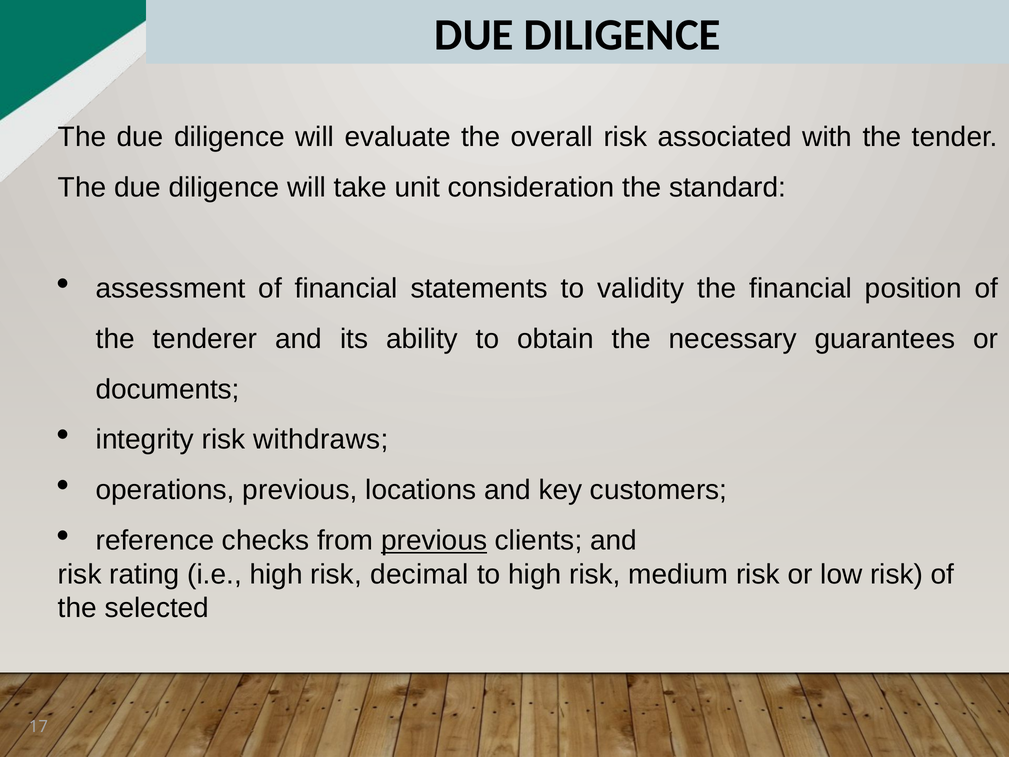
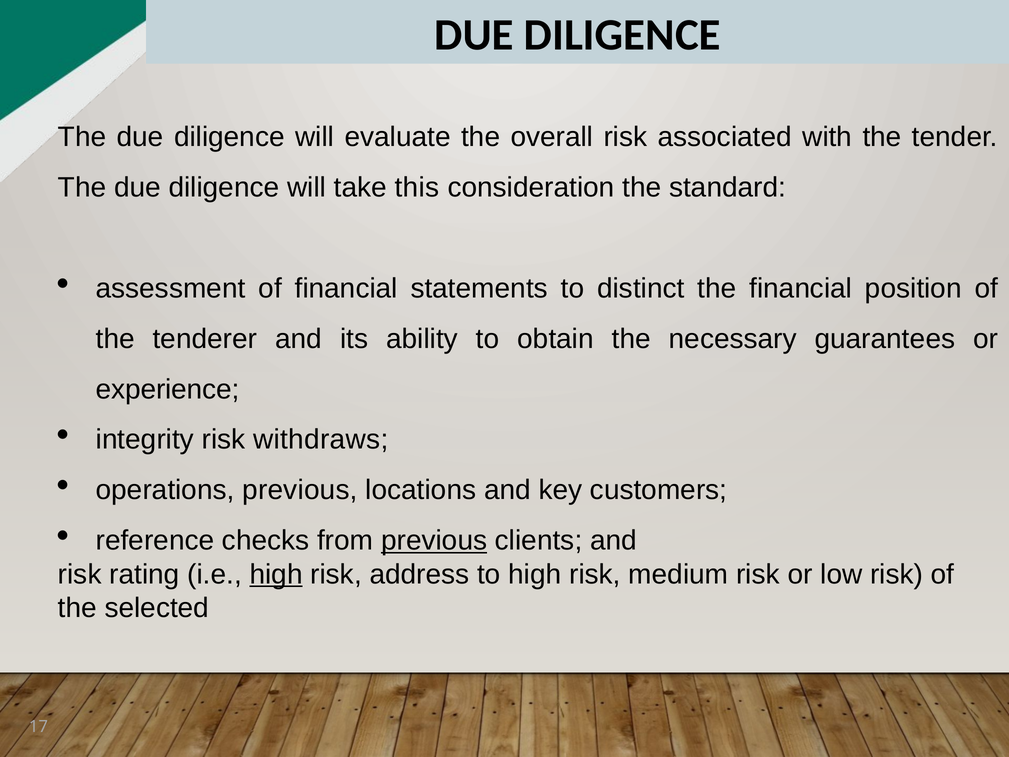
unit: unit -> this (417, 187)
validity: validity -> distinct (641, 288)
documents: documents -> experience (168, 389)
high underline: none -> present (276, 574)
decimal: decimal -> address (420, 574)
